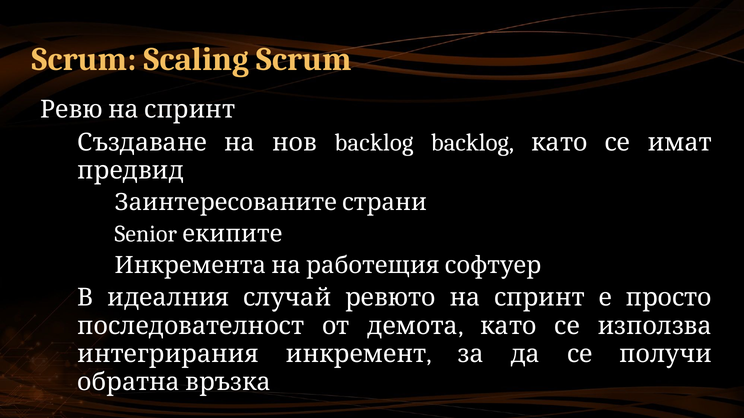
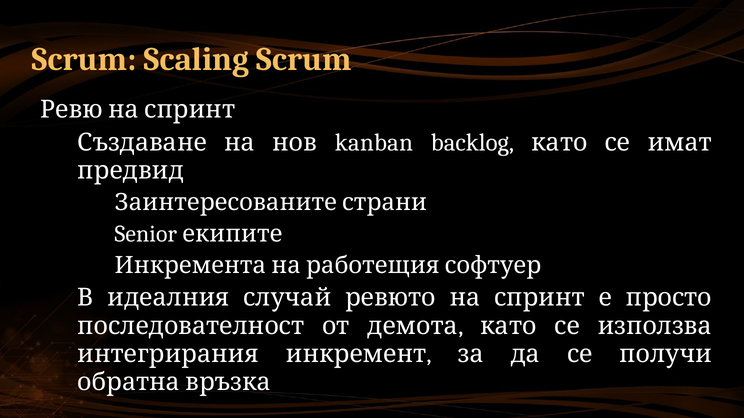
нов backlog: backlog -> kanban (374, 143)
